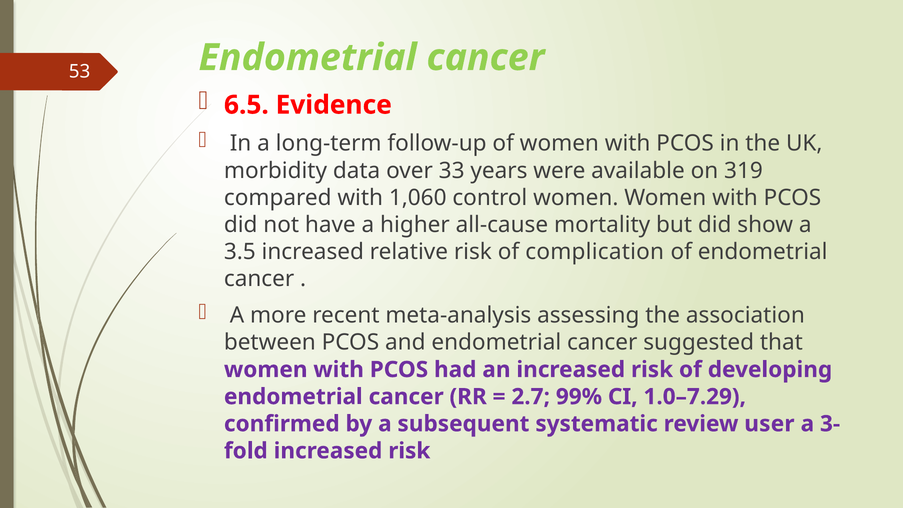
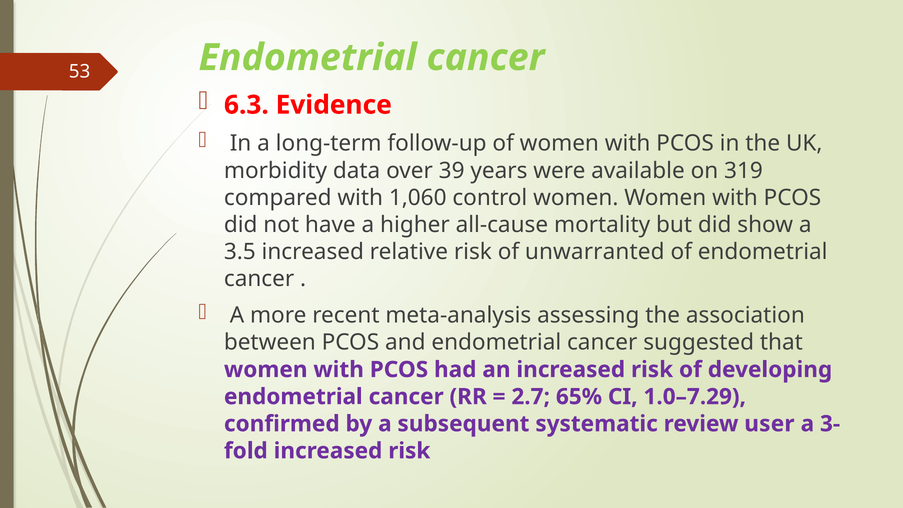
6.5: 6.5 -> 6.3 (246, 105)
33: 33 -> 39 (452, 171)
complication: complication -> unwarranted (595, 252)
99%: 99% -> 65% (579, 397)
